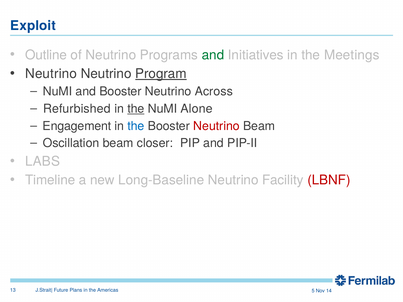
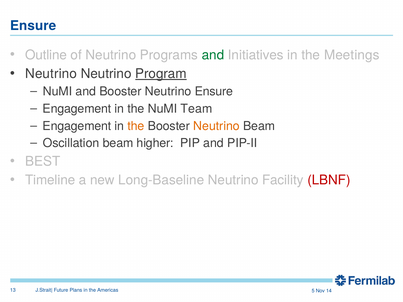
Exploit: Exploit -> Ensure (33, 26)
Neutrino Across: Across -> Ensure (214, 92)
Refurbished: Refurbished -> Engagement (77, 109)
the underline: present -> none (136, 109)
Alone: Alone -> Team (197, 109)
the colour: blue -> orange (136, 126)
Neutrino colour: red -> orange (217, 126)
closer: closer -> higher (155, 143)
LABS: LABS -> BEST (43, 161)
